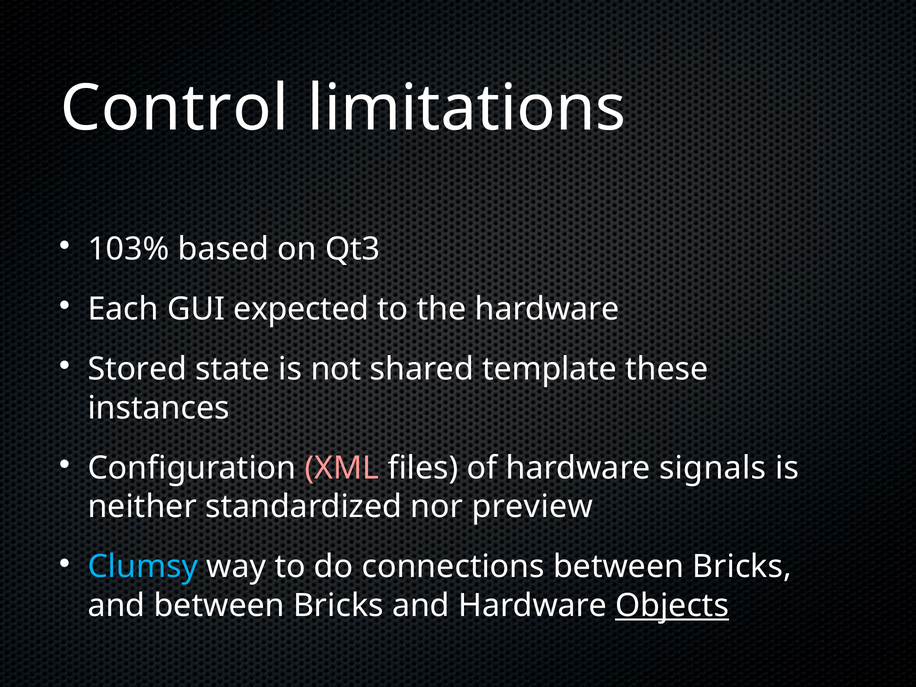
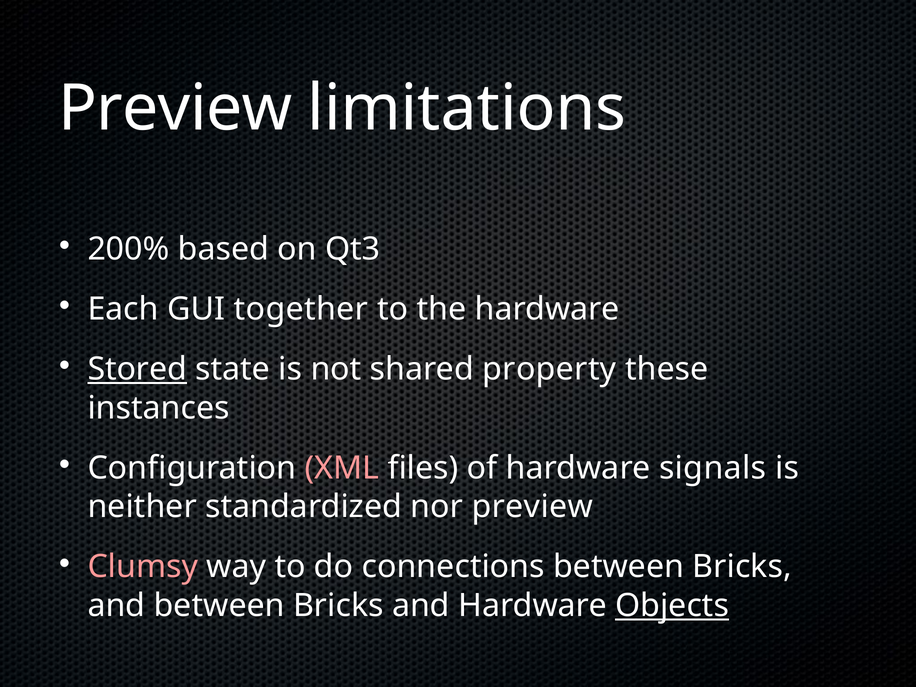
Control: Control -> Preview (175, 108)
103%: 103% -> 200% (129, 249)
expected: expected -> together (301, 309)
Stored underline: none -> present (137, 369)
template: template -> property (549, 369)
Clumsy colour: light blue -> pink (143, 567)
